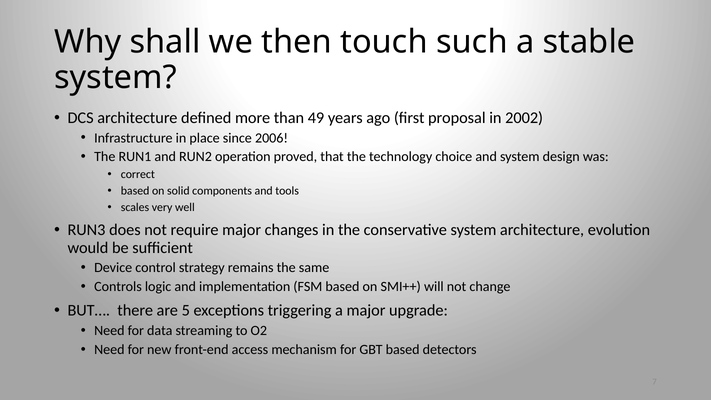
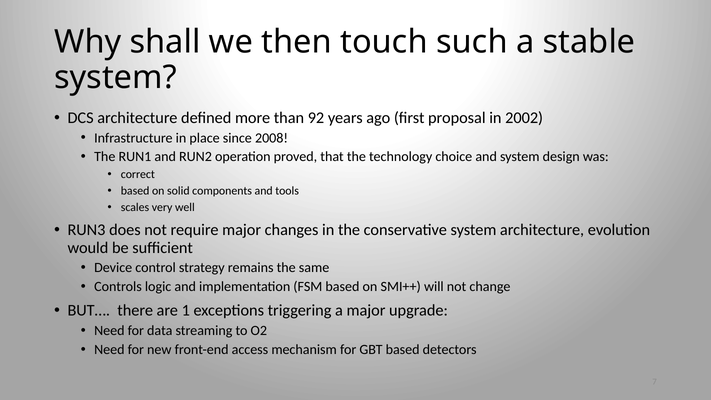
49: 49 -> 92 (316, 118)
2006: 2006 -> 2008 (272, 138)
5: 5 -> 1 (186, 310)
